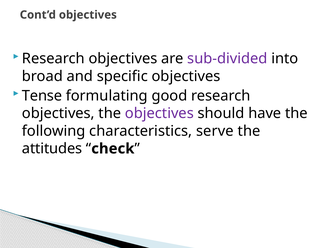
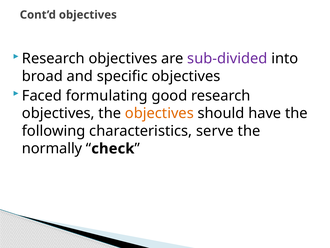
Tense: Tense -> Faced (42, 95)
objectives colour: purple -> orange (159, 113)
attitudes: attitudes -> normally (52, 148)
